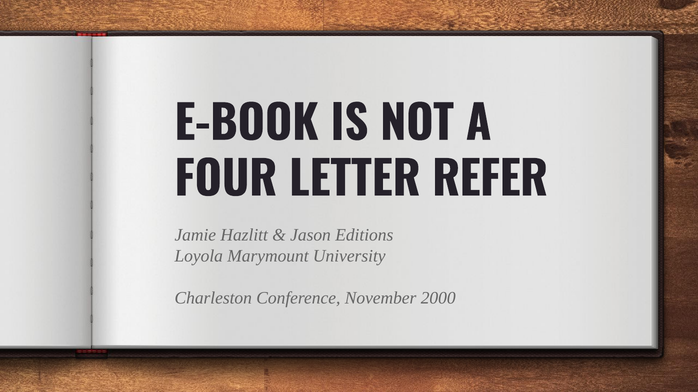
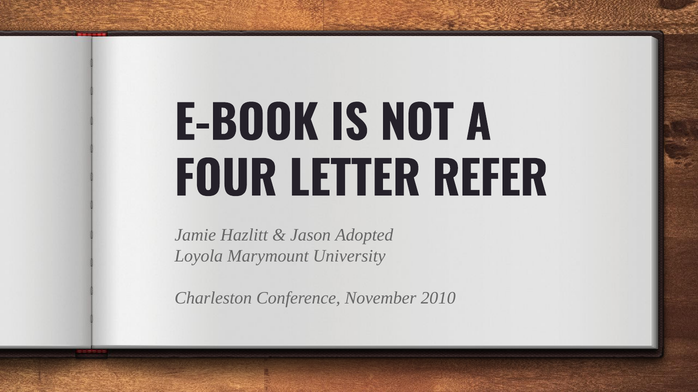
Editions: Editions -> Adopted (364, 236)
2000: 2000 -> 2010 (438, 298)
